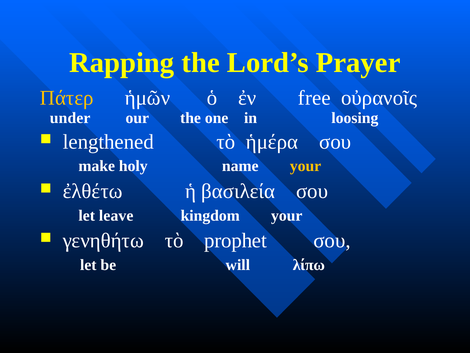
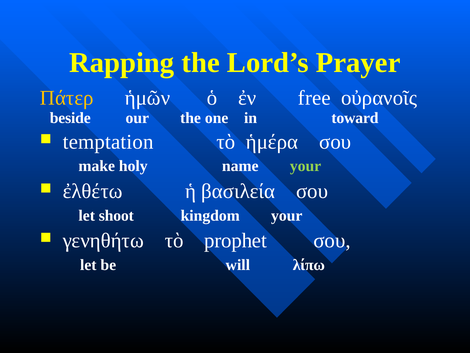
under: under -> beside (70, 118)
loosing: loosing -> toward (355, 118)
lengthened: lengthened -> temptation (108, 142)
your colour: yellow -> light green (306, 166)
leave: leave -> shoot (116, 215)
